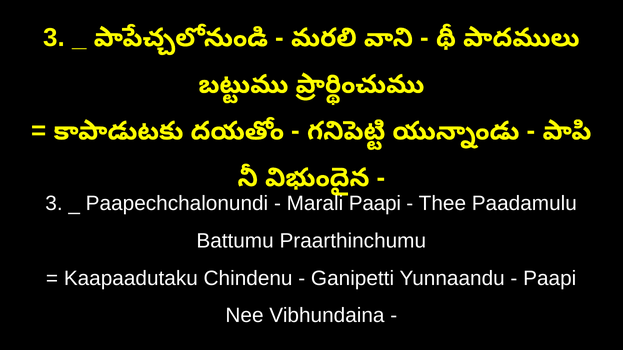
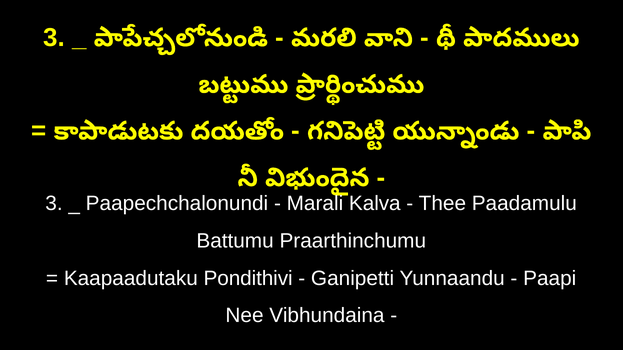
Marali Paapi: Paapi -> Kalva (375, 204)
Chindenu: Chindenu -> Pondithivi (248, 279)
